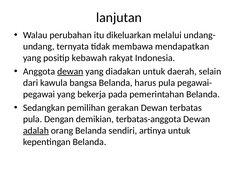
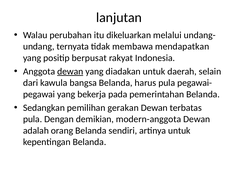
kebawah: kebawah -> berpusat (89, 58)
terbatas-anggota: terbatas-anggota -> modern-anggota (149, 119)
adalah underline: present -> none (36, 131)
